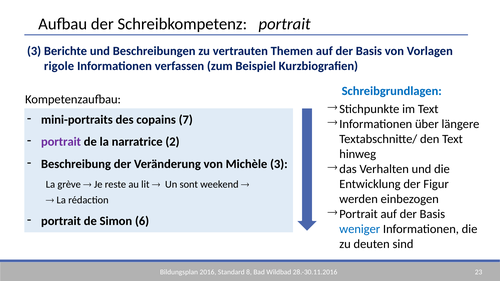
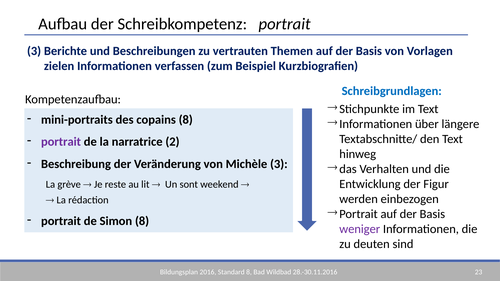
rigole: rigole -> zielen (59, 66)
copains 7: 7 -> 8 (186, 120)
Simon 6: 6 -> 8 (142, 221)
weniger colour: blue -> purple (360, 229)
